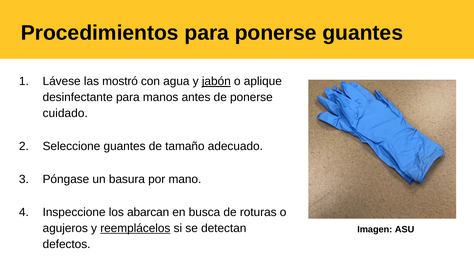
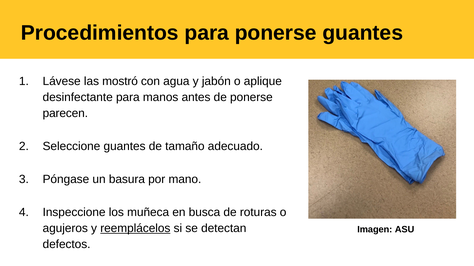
jabón underline: present -> none (216, 82)
cuidado: cuidado -> parecen (65, 113)
abarcan: abarcan -> muñeca (148, 213)
